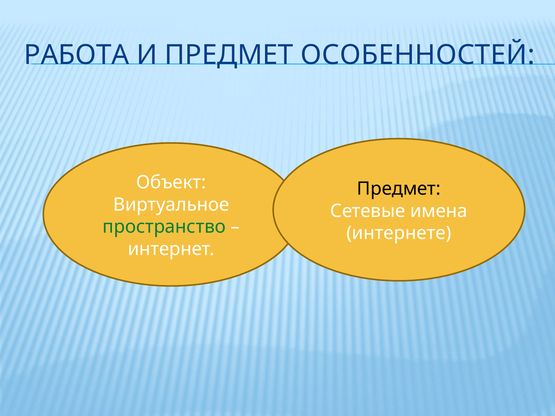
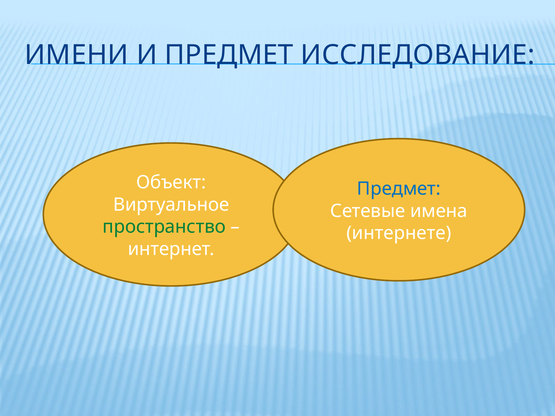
РАБОТА: РАБОТА -> ИМЕНИ (76, 55)
ОСОБЕННОСТЕЙ: ОСОБЕННОСТЕЙ -> ИССЛЕДОВАНИЕ (418, 55)
Предмет colour: black -> blue (399, 189)
